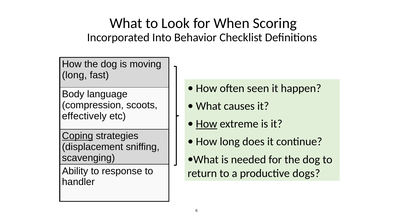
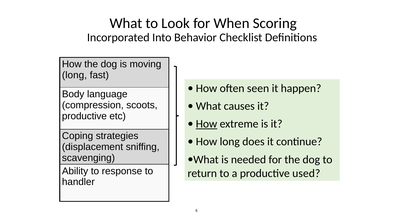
effectively: effectively -> productive (84, 116)
Coping underline: present -> none (78, 136)
dogs: dogs -> used (306, 173)
